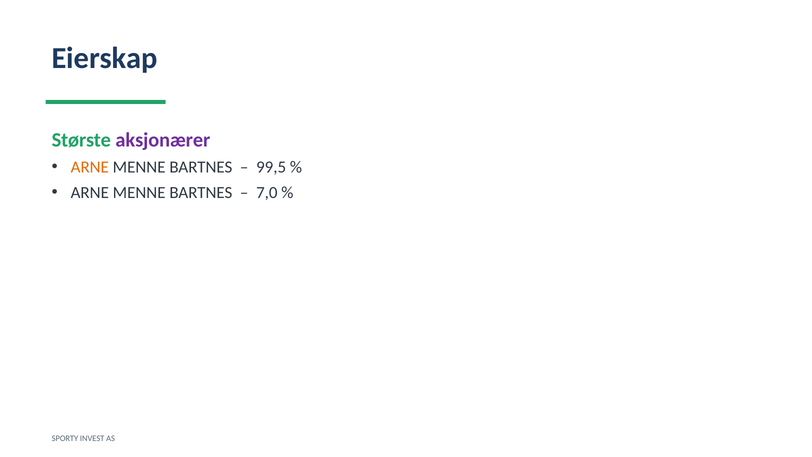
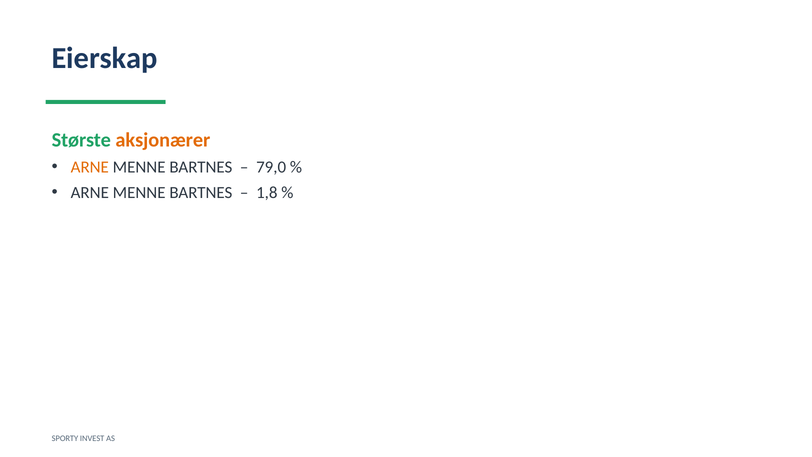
aksjonærer colour: purple -> orange (163, 140)
99,5: 99,5 -> 79,0 (271, 167)
7,0: 7,0 -> 1,8 (267, 192)
